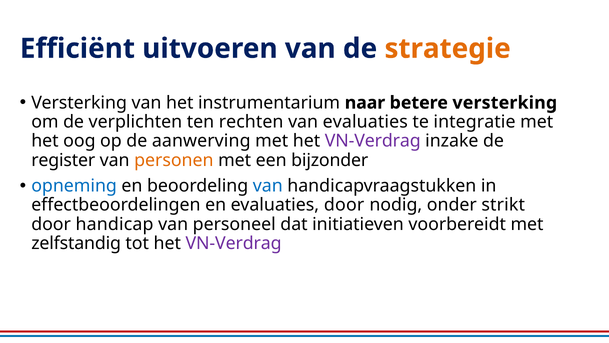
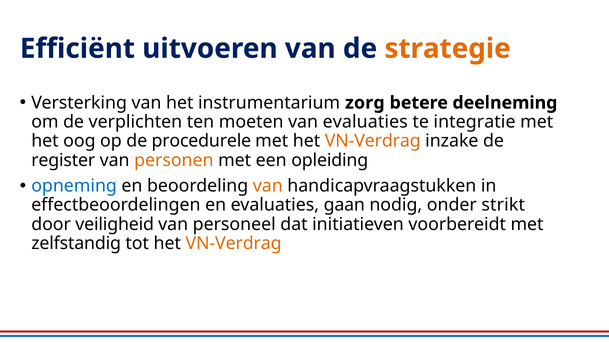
naar: naar -> zorg (365, 103)
betere versterking: versterking -> deelneming (505, 103)
rechten: rechten -> moeten (251, 122)
aanwerving: aanwerving -> procedurele (201, 141)
VN-Verdrag colour: purple -> orange (373, 141)
bijzonder: bijzonder -> opleiding (330, 160)
van colour: blue -> orange (268, 186)
evaluaties door: door -> gaan (344, 205)
handicap: handicap -> veiligheid (115, 224)
VN-Verdrag colour: purple -> orange (234, 243)
